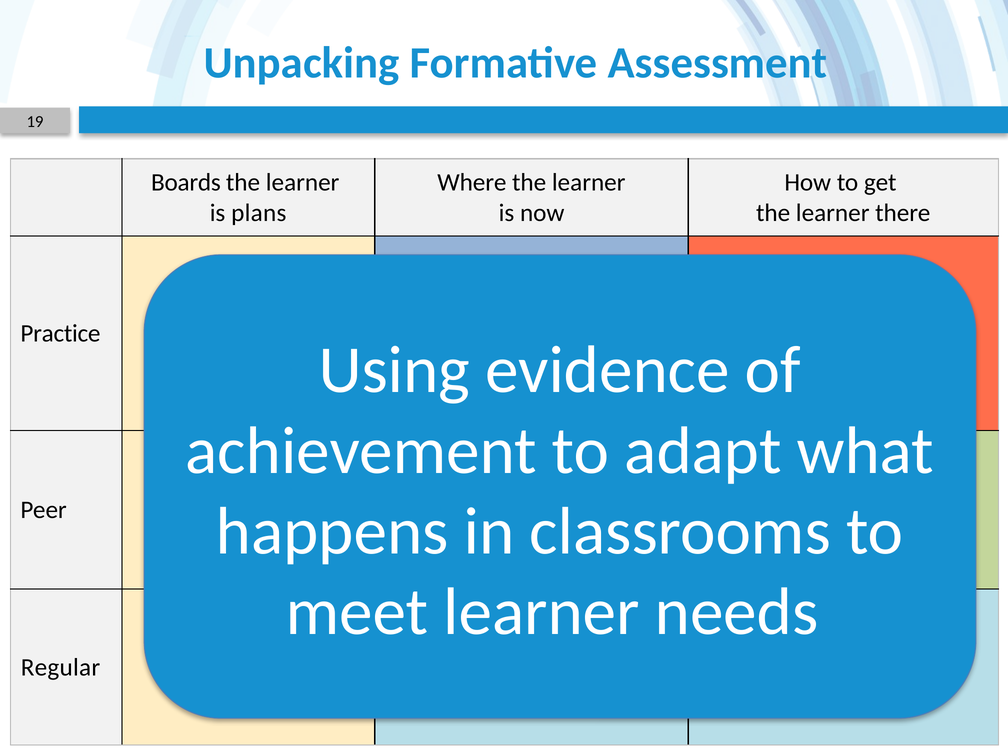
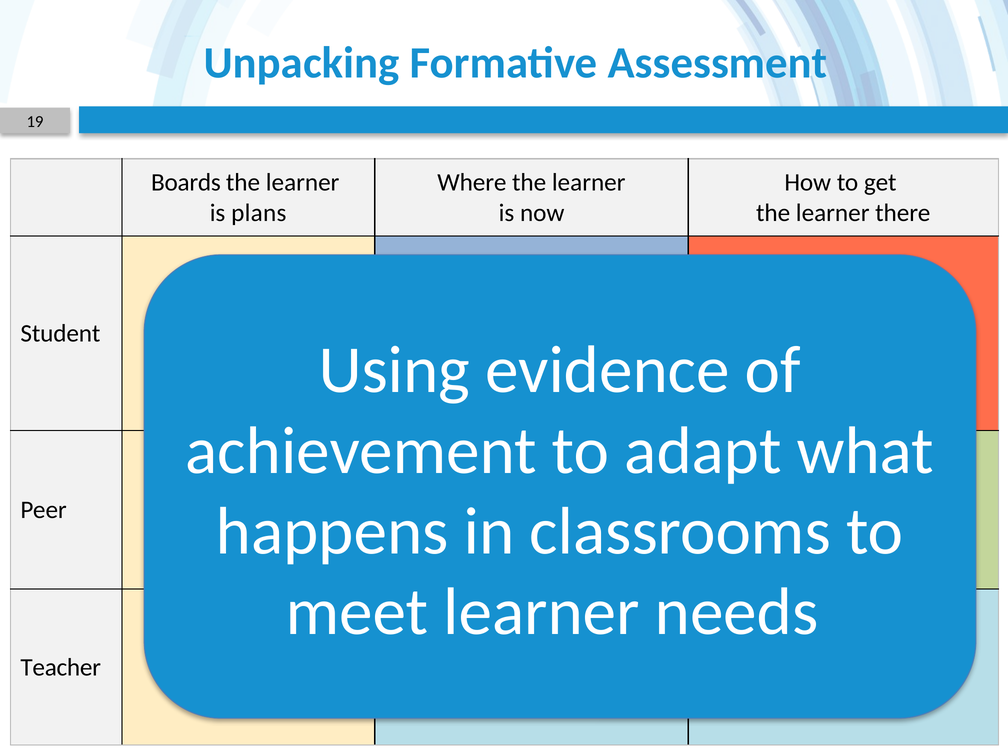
Practice: Practice -> Student (60, 333)
Regular: Regular -> Teacher (61, 667)
